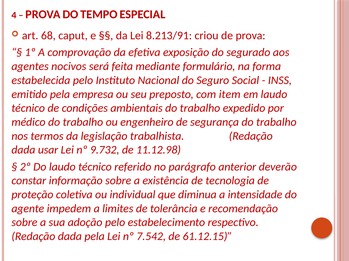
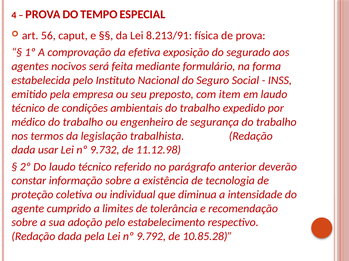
68: 68 -> 56 (48, 36)
criou: criou -> física (207, 36)
impedem: impedem -> cumprido (69, 209)
7.542: 7.542 -> 9.792 (151, 237)
61.12.15: 61.12.15 -> 10.85.28 (207, 237)
